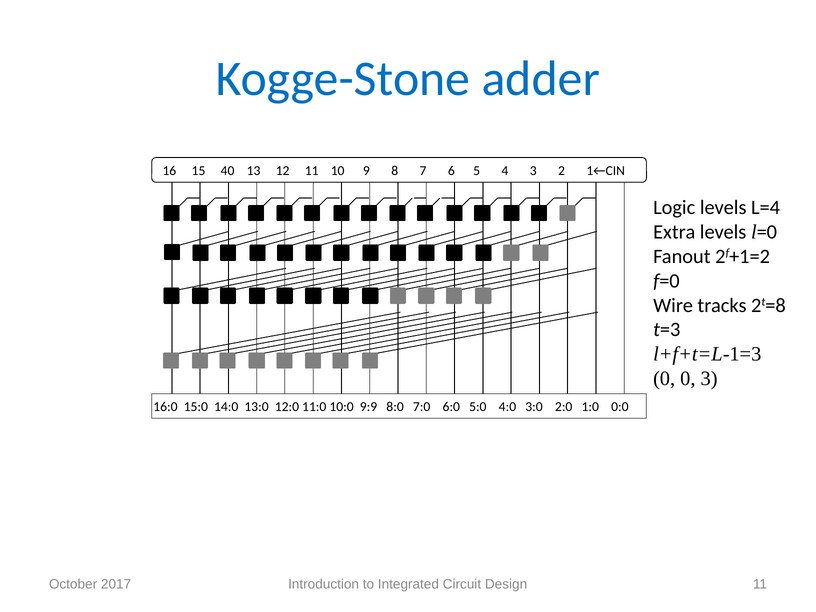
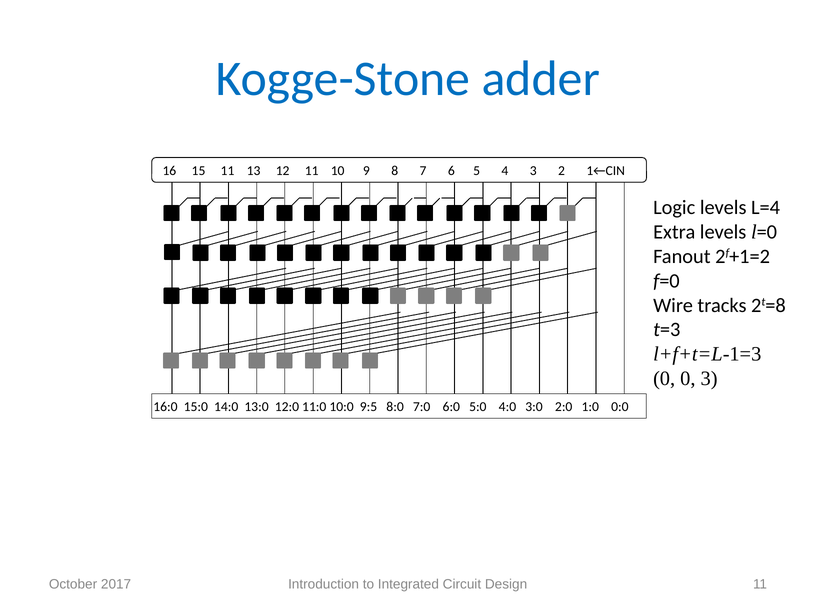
15 40: 40 -> 11 (227, 171)
9:9: 9:9 -> 9:5 (368, 407)
